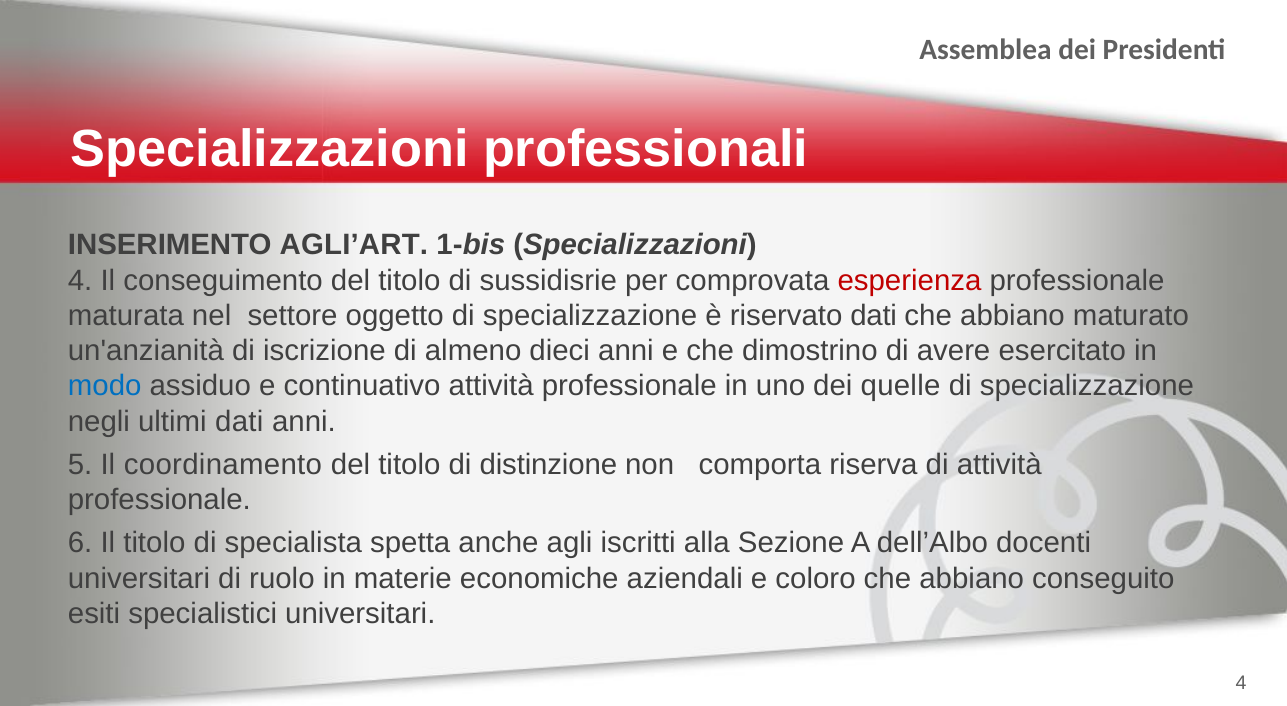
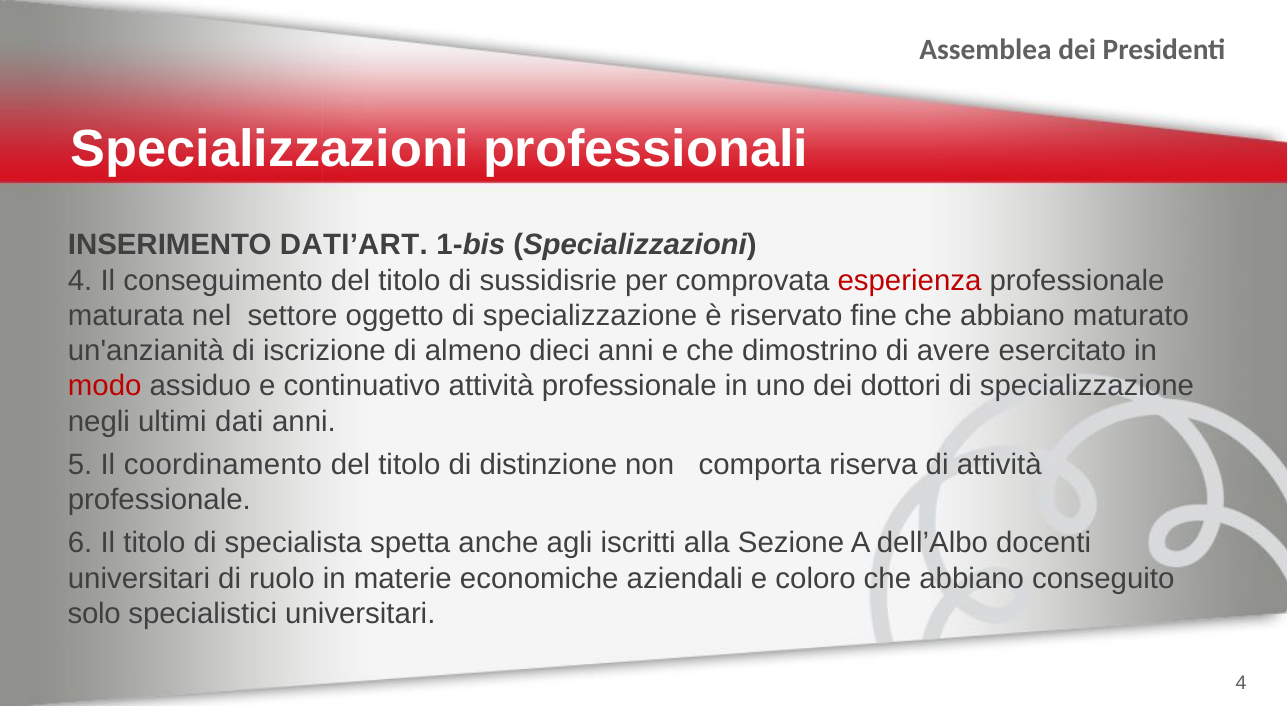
AGLI’ART: AGLI’ART -> DATI’ART (354, 245)
riservato dati: dati -> fine (874, 316)
modo colour: blue -> red (105, 386)
quelle: quelle -> dottori (901, 386)
esiti: esiti -> solo (94, 614)
